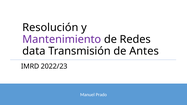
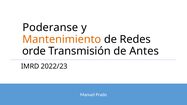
Resolución: Resolución -> Poderanse (50, 28)
Mantenimiento colour: purple -> orange (62, 39)
data: data -> orde (34, 51)
